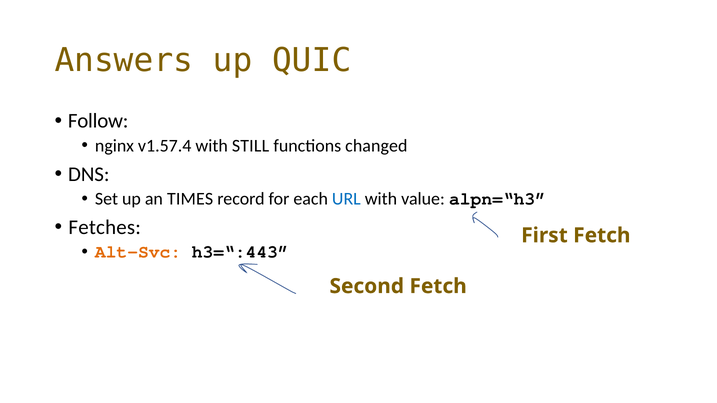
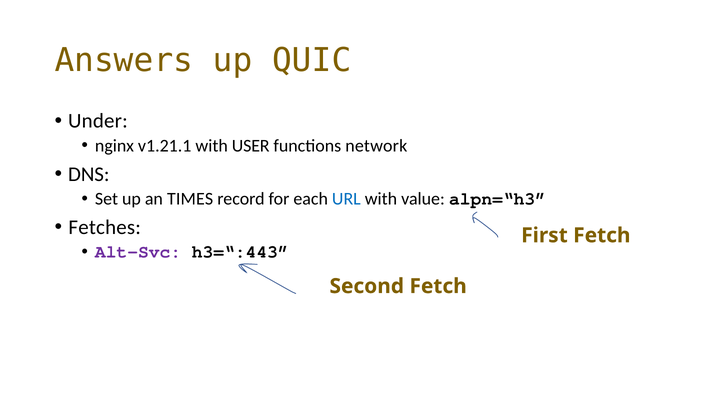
Follow: Follow -> Under (98, 121)
v1.57.4: v1.57.4 -> v1.21.1 (165, 146)
STILL: STILL -> USER (251, 146)
changed: changed -> network (376, 146)
Alt-Svc colour: orange -> purple (138, 252)
